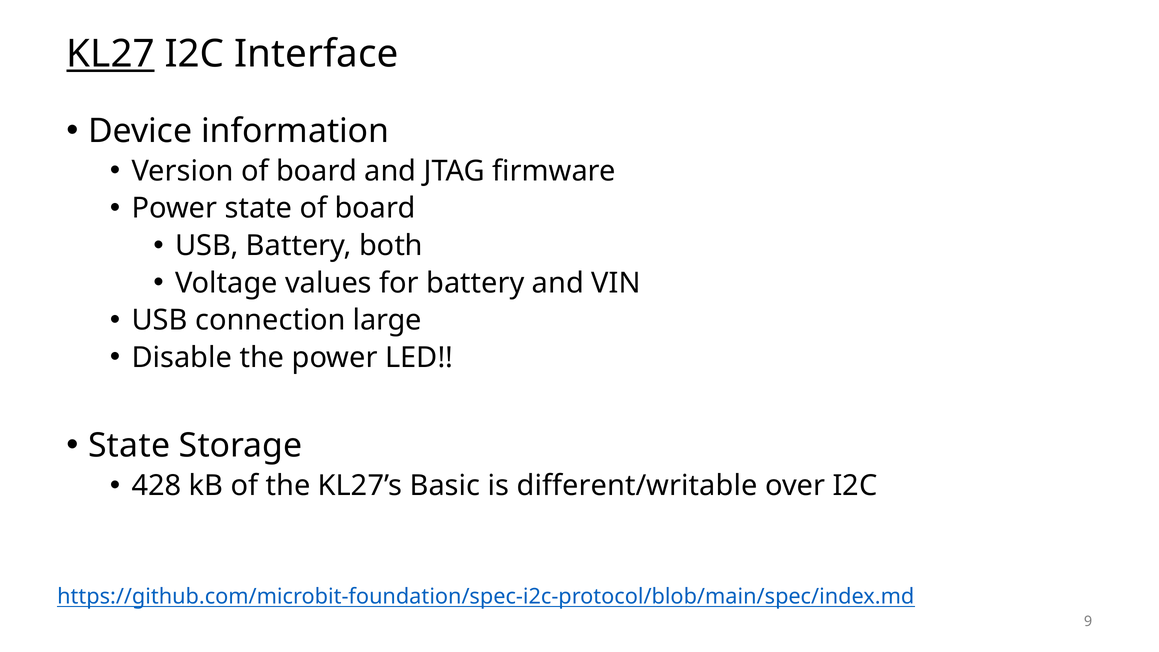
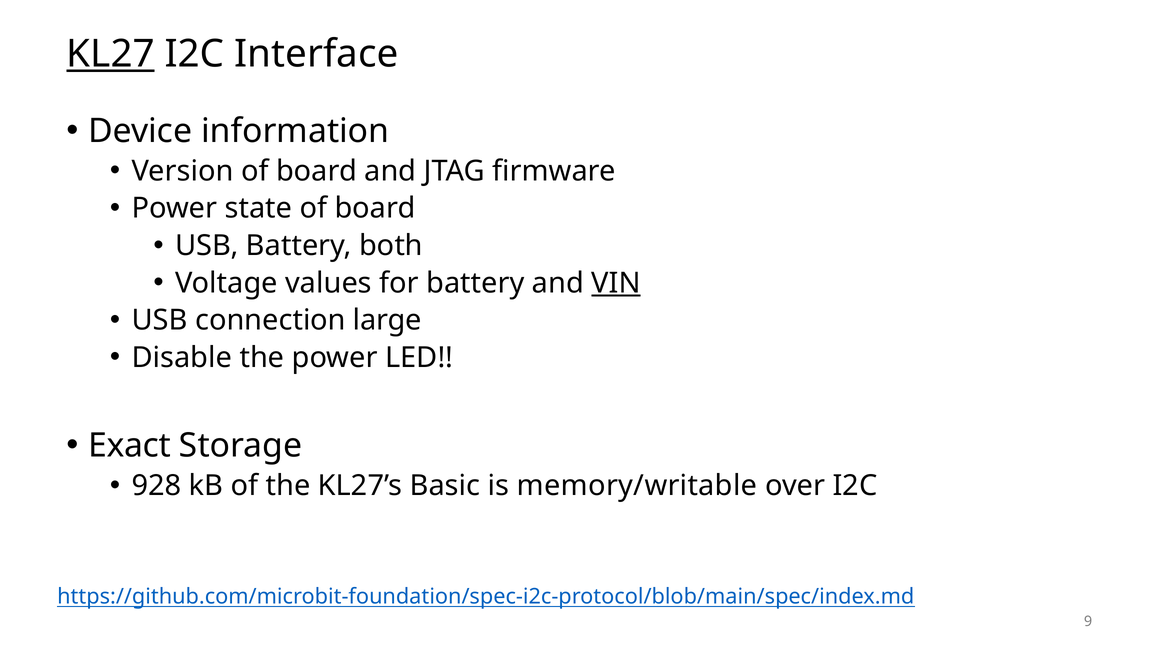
VIN underline: none -> present (616, 283)
State: State -> Exact (129, 446)
428: 428 -> 928 (156, 486)
different/writable: different/writable -> memory/writable (637, 486)
